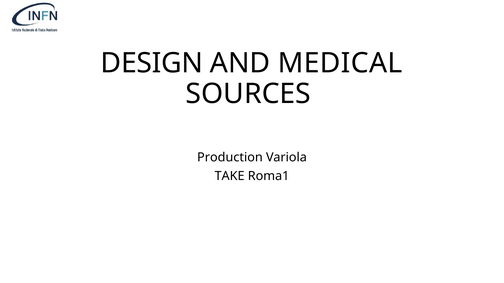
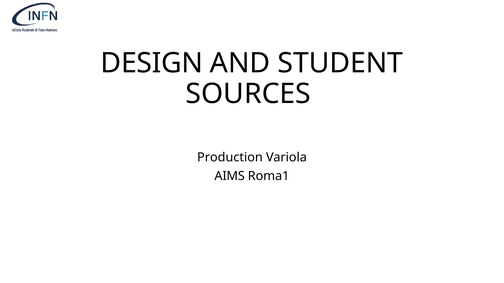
MEDICAL: MEDICAL -> STUDENT (340, 63)
TAKE: TAKE -> AIMS (230, 176)
